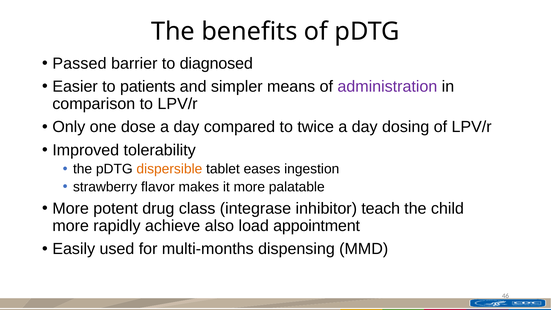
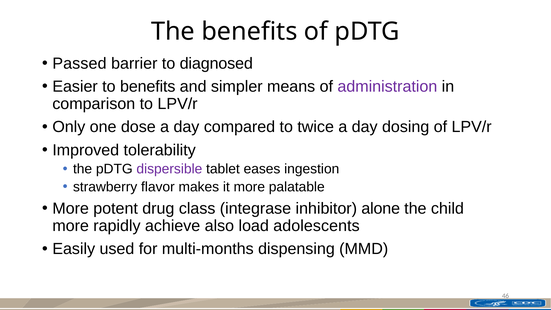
to patients: patients -> benefits (148, 87)
dispersible colour: orange -> purple (169, 169)
teach: teach -> alone (381, 209)
appointment: appointment -> adolescents (316, 226)
